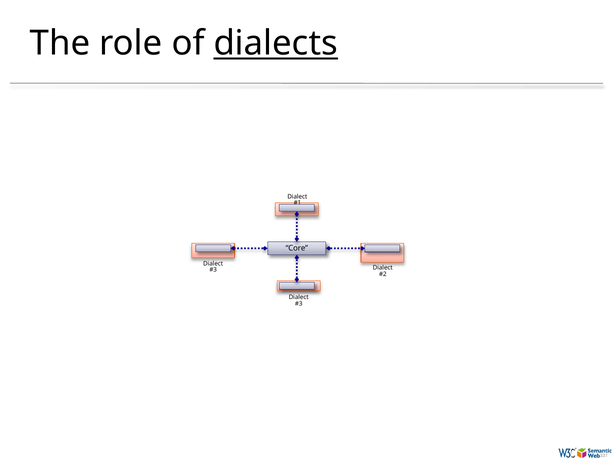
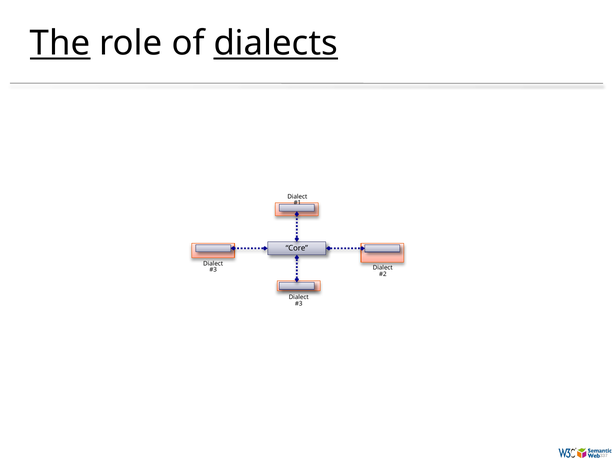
The underline: none -> present (60, 44)
